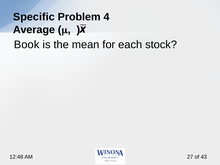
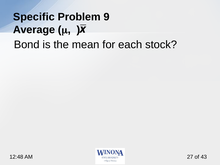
4: 4 -> 9 (106, 17)
Book: Book -> Bond (27, 45)
